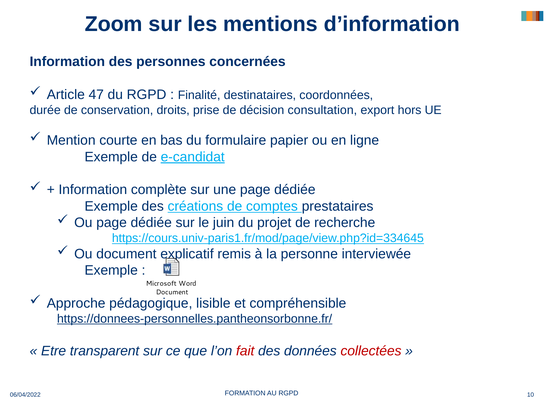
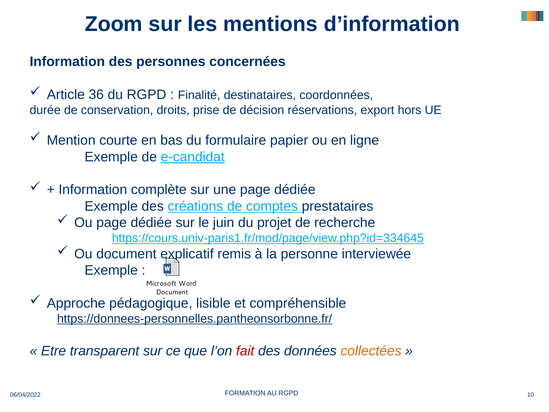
47: 47 -> 36 (96, 95)
consultation: consultation -> réservations (322, 110)
collectées colour: red -> orange (371, 351)
